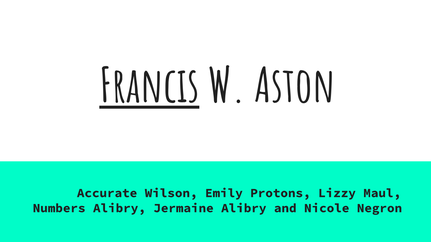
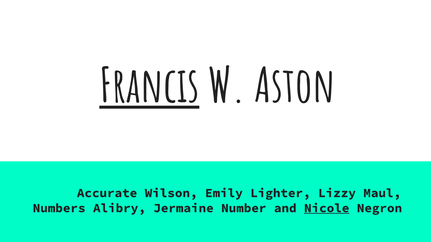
Protons: Protons -> Lighter (280, 193)
Jermaine Alibry: Alibry -> Number (244, 208)
Nicole underline: none -> present (327, 208)
